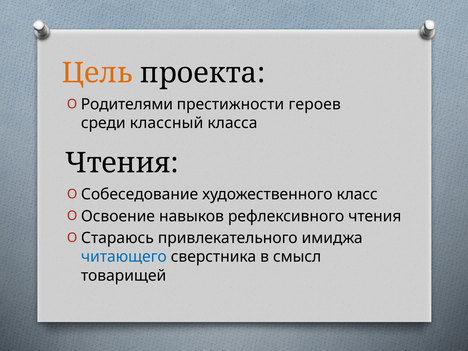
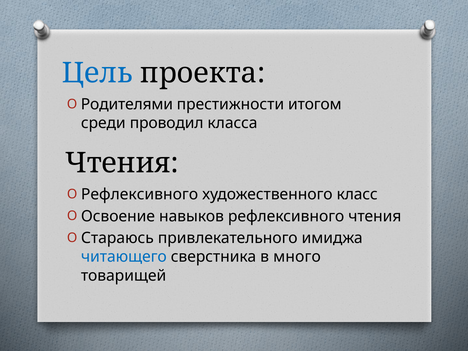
Цель colour: orange -> blue (97, 73)
героев: героев -> итогом (315, 104)
классный: классный -> проводил (167, 123)
Собеседование: Собеседование -> Рефлексивного (140, 194)
смысл: смысл -> много (297, 257)
